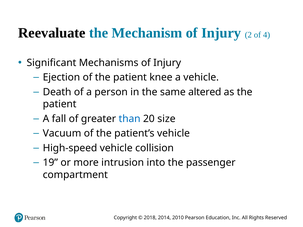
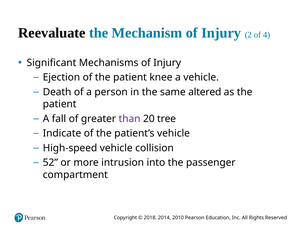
than colour: blue -> purple (130, 119)
size: size -> tree (167, 119)
Vacuum: Vacuum -> Indicate (62, 134)
19: 19 -> 52 (50, 163)
